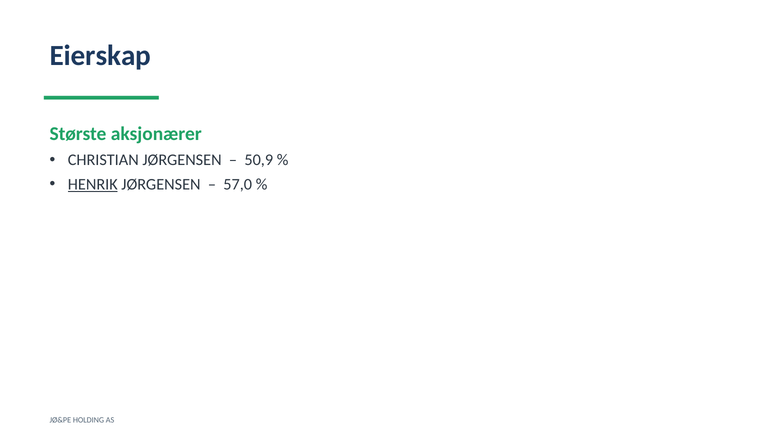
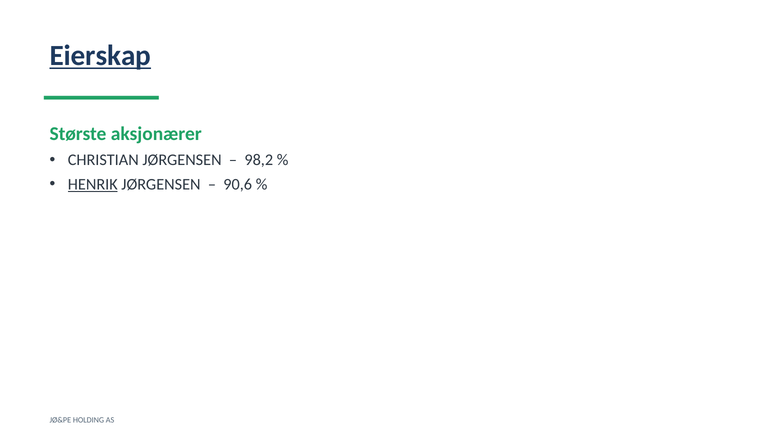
Eierskap underline: none -> present (100, 56)
50,9: 50,9 -> 98,2 (259, 160)
57,0: 57,0 -> 90,6 (238, 185)
